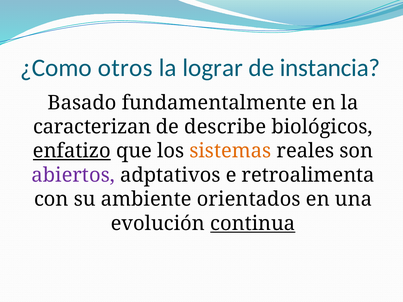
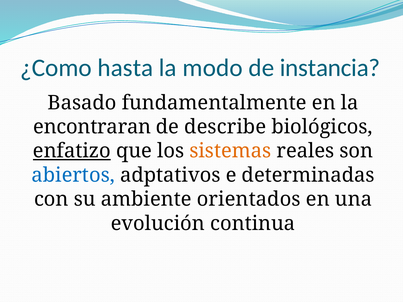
otros: otros -> hasta (125, 68)
lograr: lograr -> modo (213, 68)
caracterizan: caracterizan -> encontraran (92, 127)
abiertos colour: purple -> blue (73, 175)
retroalimenta: retroalimenta -> determinadas (308, 175)
continua underline: present -> none (253, 224)
